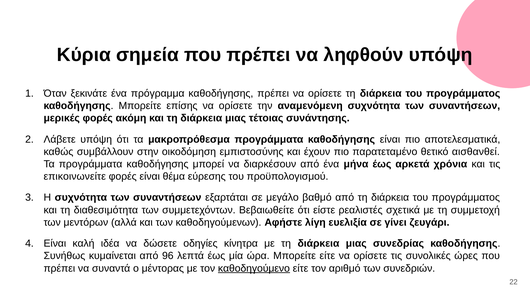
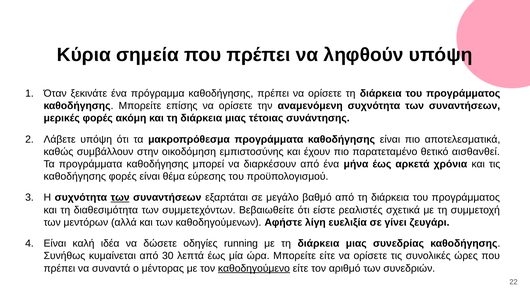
επικοινωνείτε: επικοινωνείτε -> καθοδήγησης (75, 176)
των underline: none -> present (120, 198)
κίνητρα: κίνητρα -> running (241, 244)
96: 96 -> 30 (168, 256)
